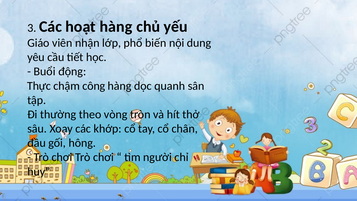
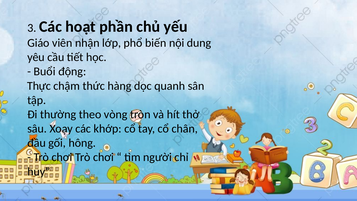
hoạt hàng: hàng -> phần (116, 27)
công: công -> thức (94, 86)
